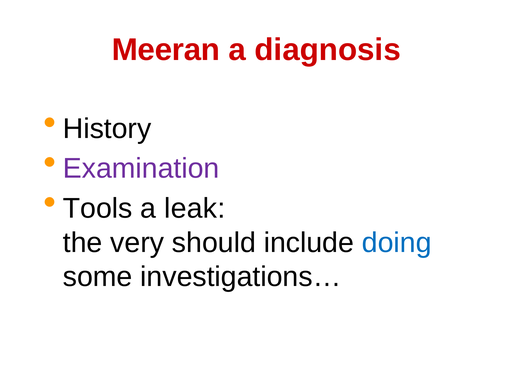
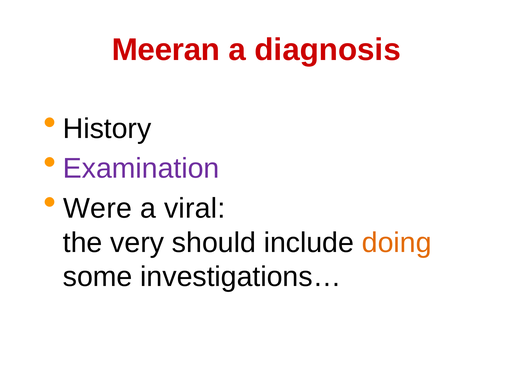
Tools: Tools -> Were (98, 208)
leak: leak -> viral (195, 208)
doing colour: blue -> orange (397, 243)
